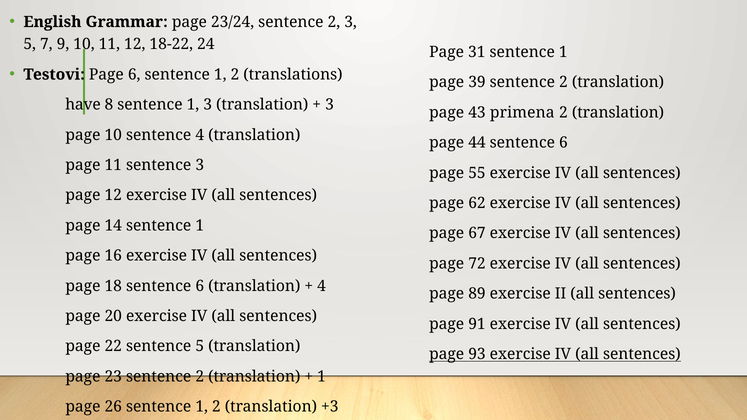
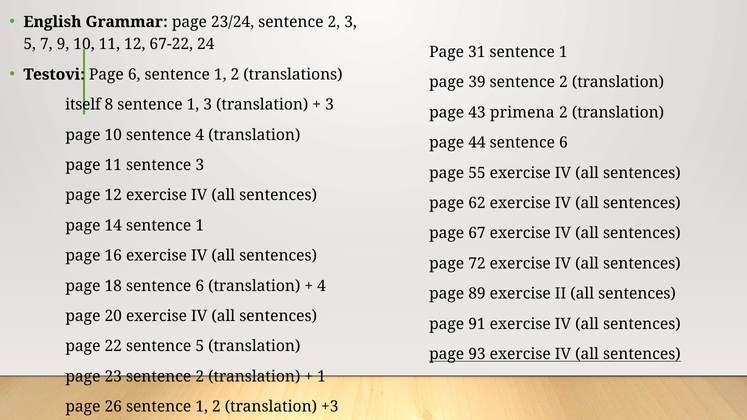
18-22: 18-22 -> 67-22 (171, 44)
have: have -> itself (83, 105)
